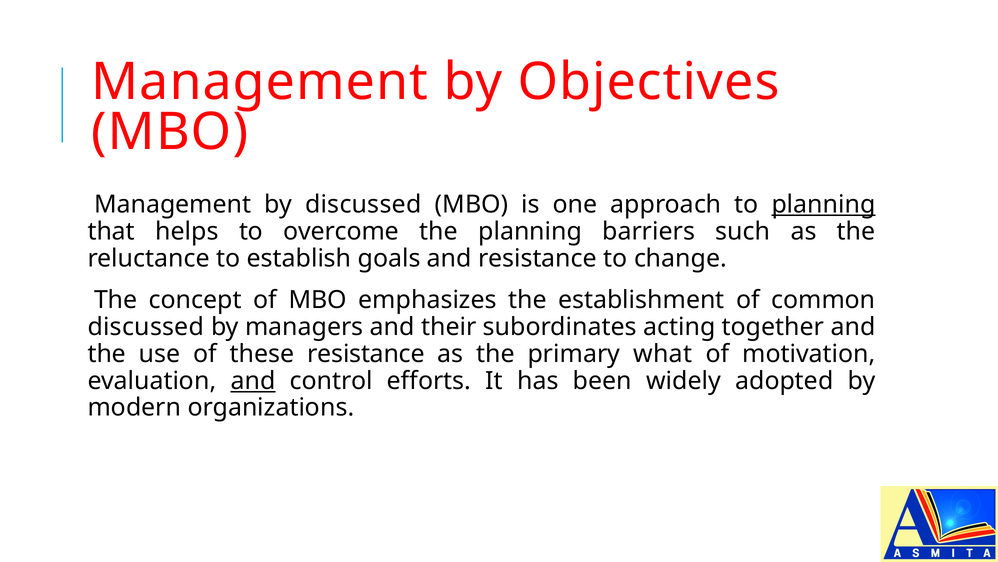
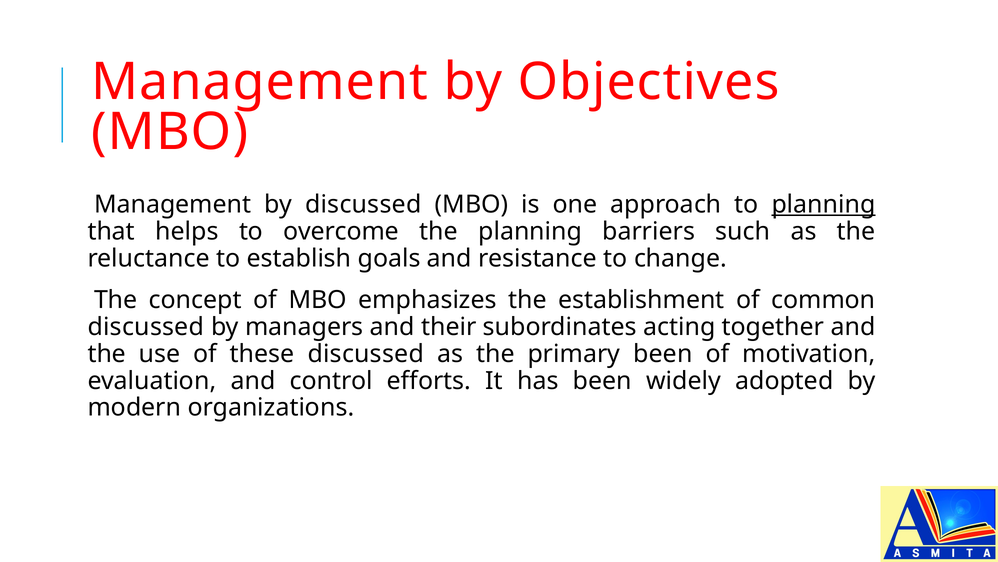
these resistance: resistance -> discussed (366, 353)
primary what: what -> been (663, 353)
and underline: present -> none (253, 380)
